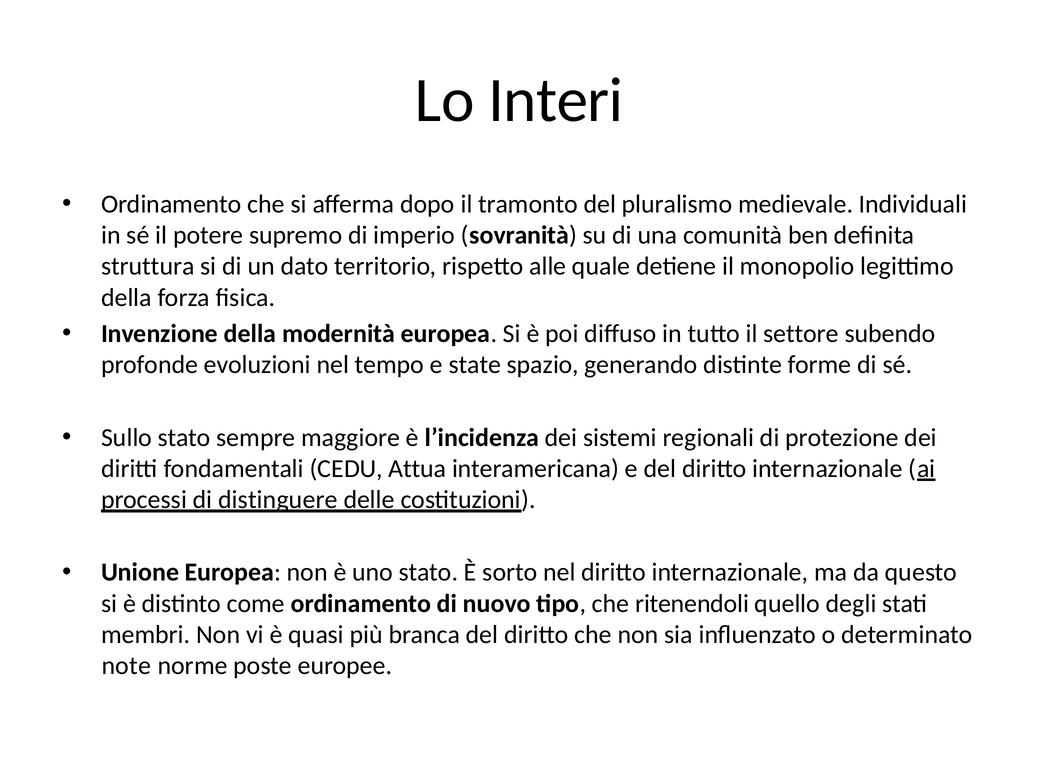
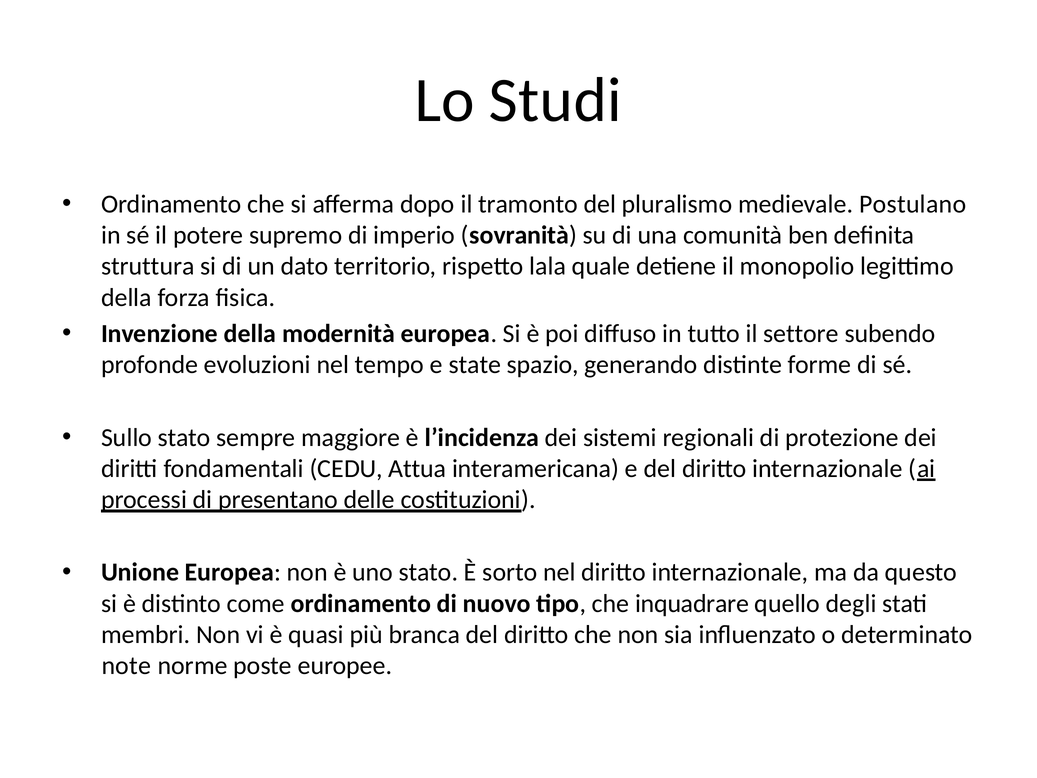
Interi: Interi -> Studi (555, 100)
Individuali: Individuali -> Postulano (913, 204)
alle: alle -> lala (548, 266)
distinguere: distinguere -> presentano (278, 500)
ritenendoli: ritenendoli -> inquadrare (692, 603)
